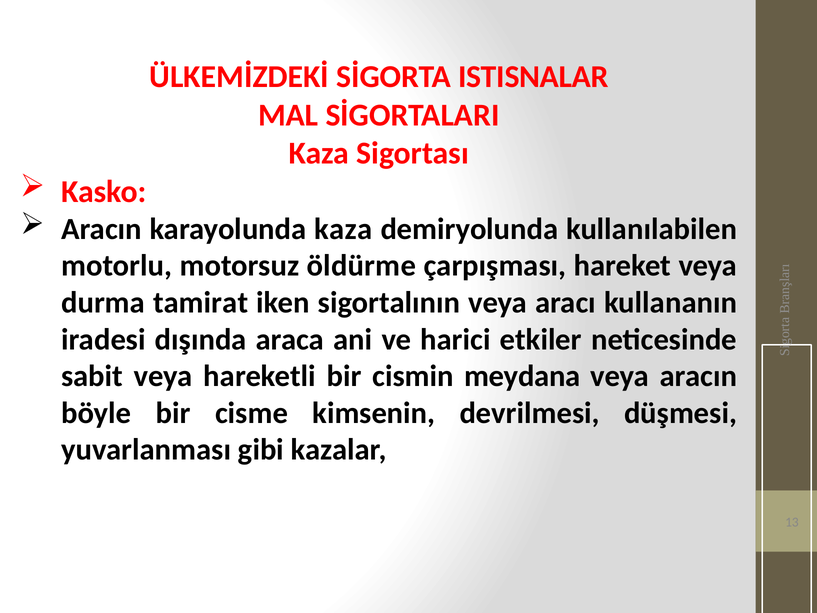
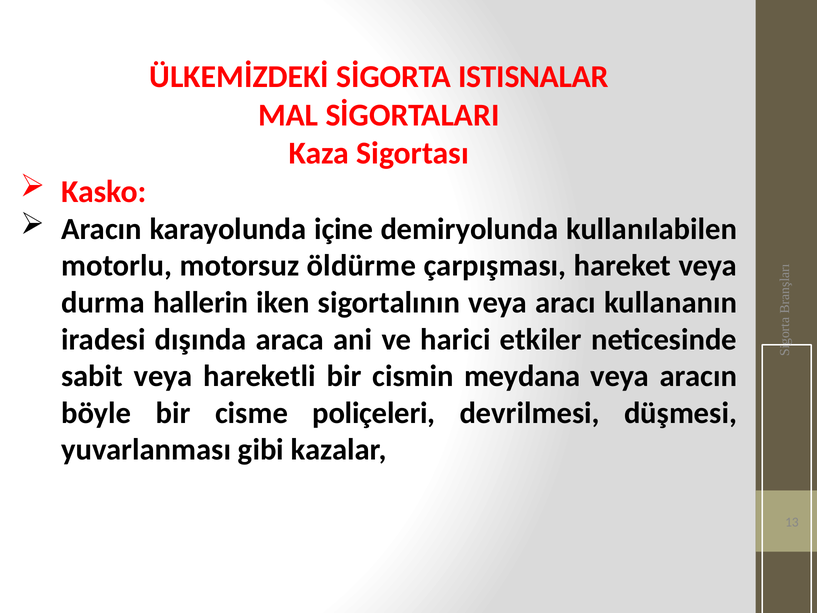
karayolunda kaza: kaza -> içine (344, 229)
tamirat: tamirat -> hallerin (201, 302)
kimsenin: kimsenin -> poliçeleri (374, 413)
